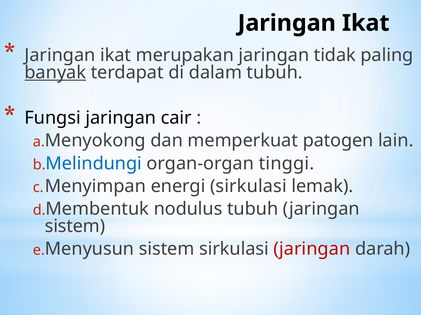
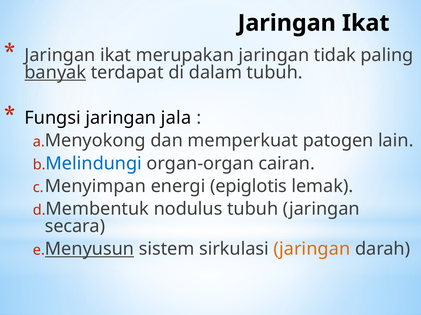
cair: cair -> jala (176, 118)
tinggi: tinggi -> cairan (287, 164)
energi sirkulasi: sirkulasi -> epiglotis (249, 187)
sistem: sistem -> secara (75, 227)
Menyusun underline: none -> present (90, 250)
jaringan colour: red -> orange (312, 250)
